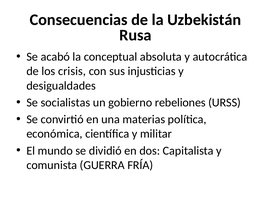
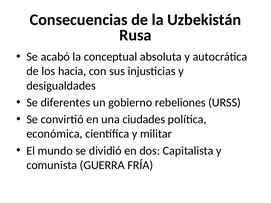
crisis: crisis -> hacia (72, 71)
socialistas: socialistas -> diferentes (65, 103)
materias: materias -> ciudades (144, 120)
